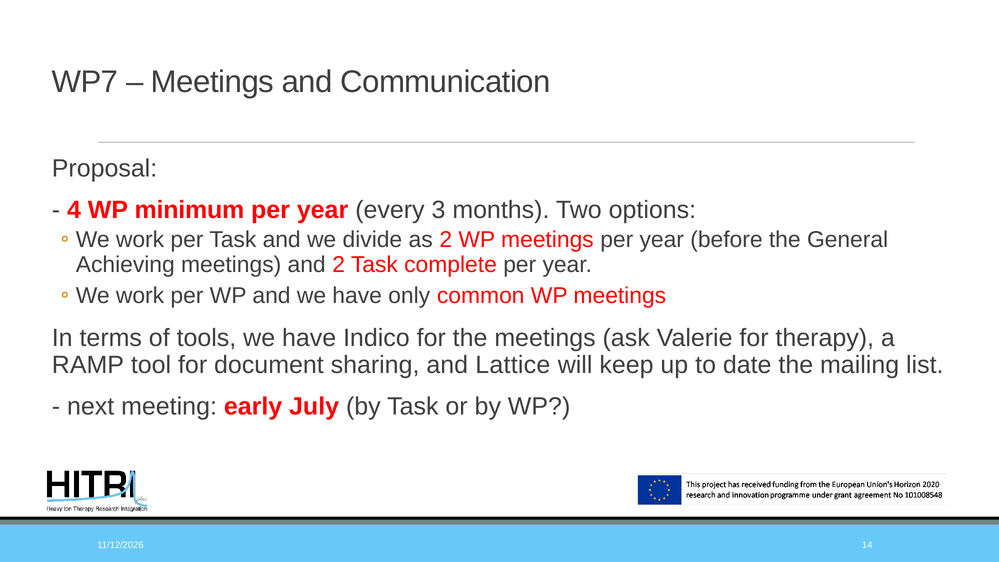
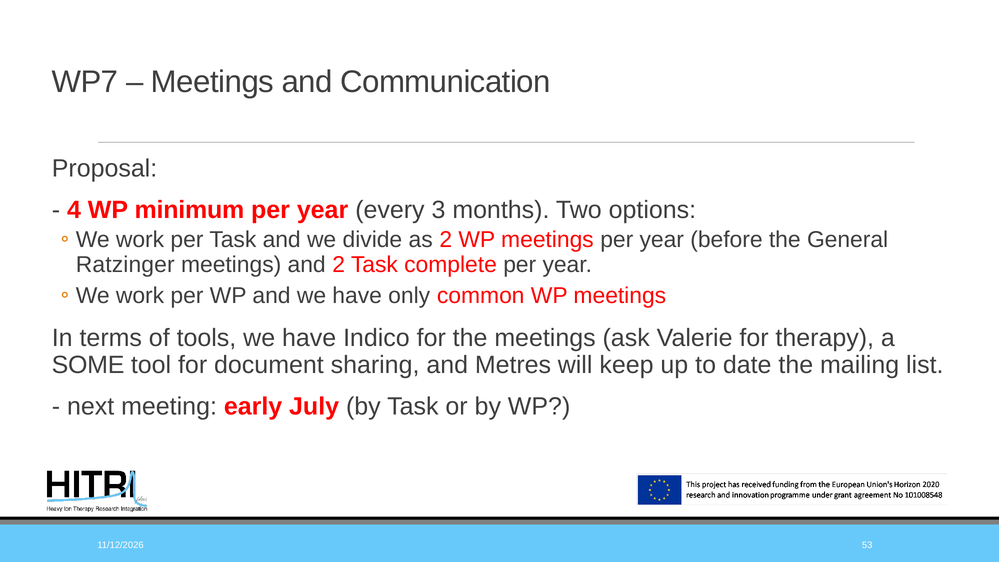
Achieving: Achieving -> Ratzinger (125, 265)
RAMP: RAMP -> SOME (88, 365)
Lattice: Lattice -> Metres (513, 365)
14: 14 -> 53 (867, 545)
